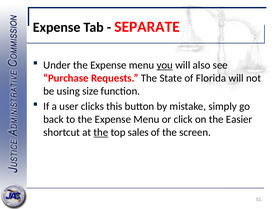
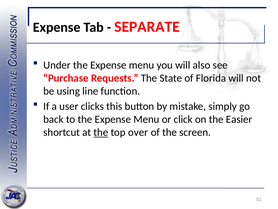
you underline: present -> none (165, 65)
size: size -> line (90, 91)
sales: sales -> over (138, 132)
